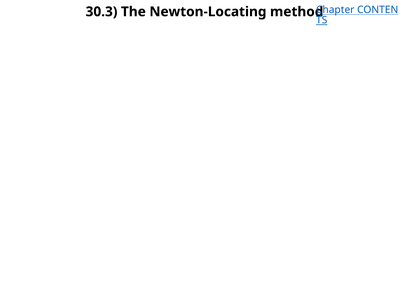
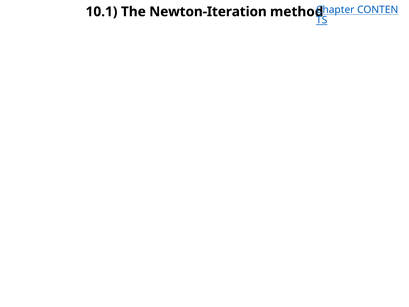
30.3: 30.3 -> 10.1 (102, 12)
Newton-Locating: Newton-Locating -> Newton-Iteration (208, 12)
